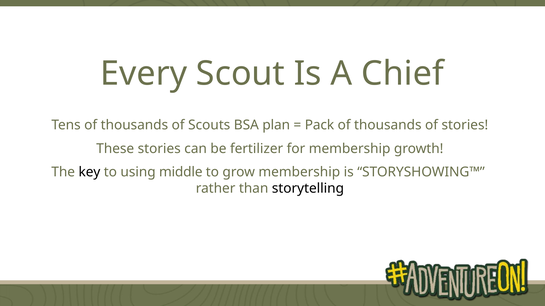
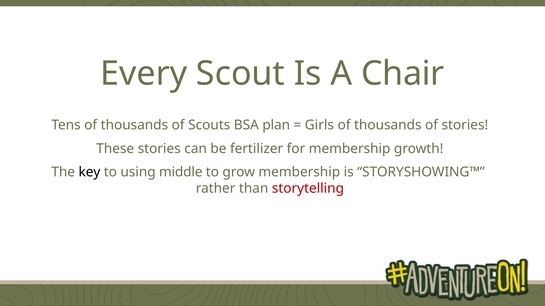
Chief: Chief -> Chair (403, 74)
Pack: Pack -> Girls (319, 125)
storytelling colour: black -> red (308, 189)
